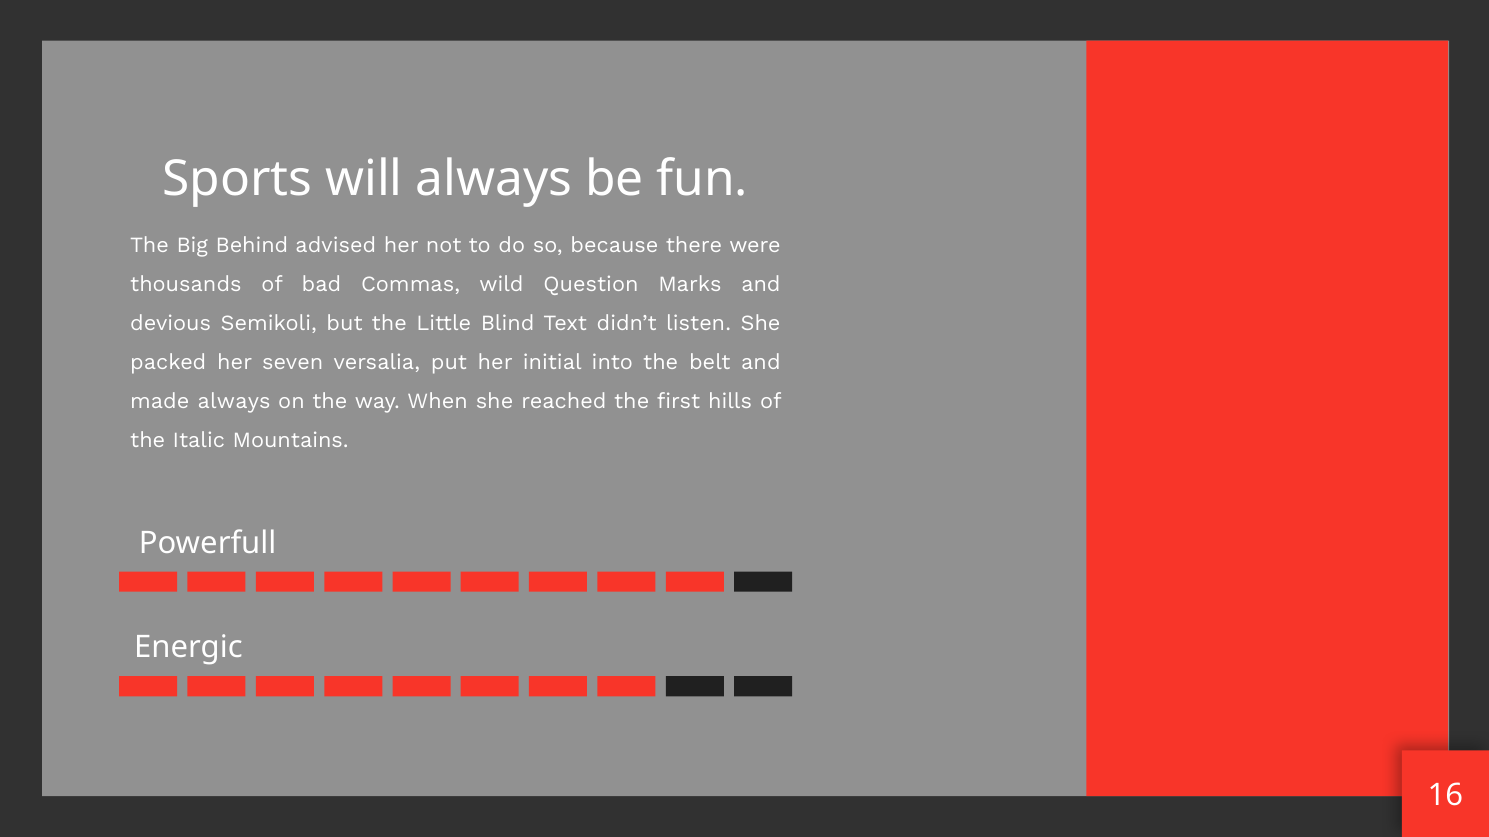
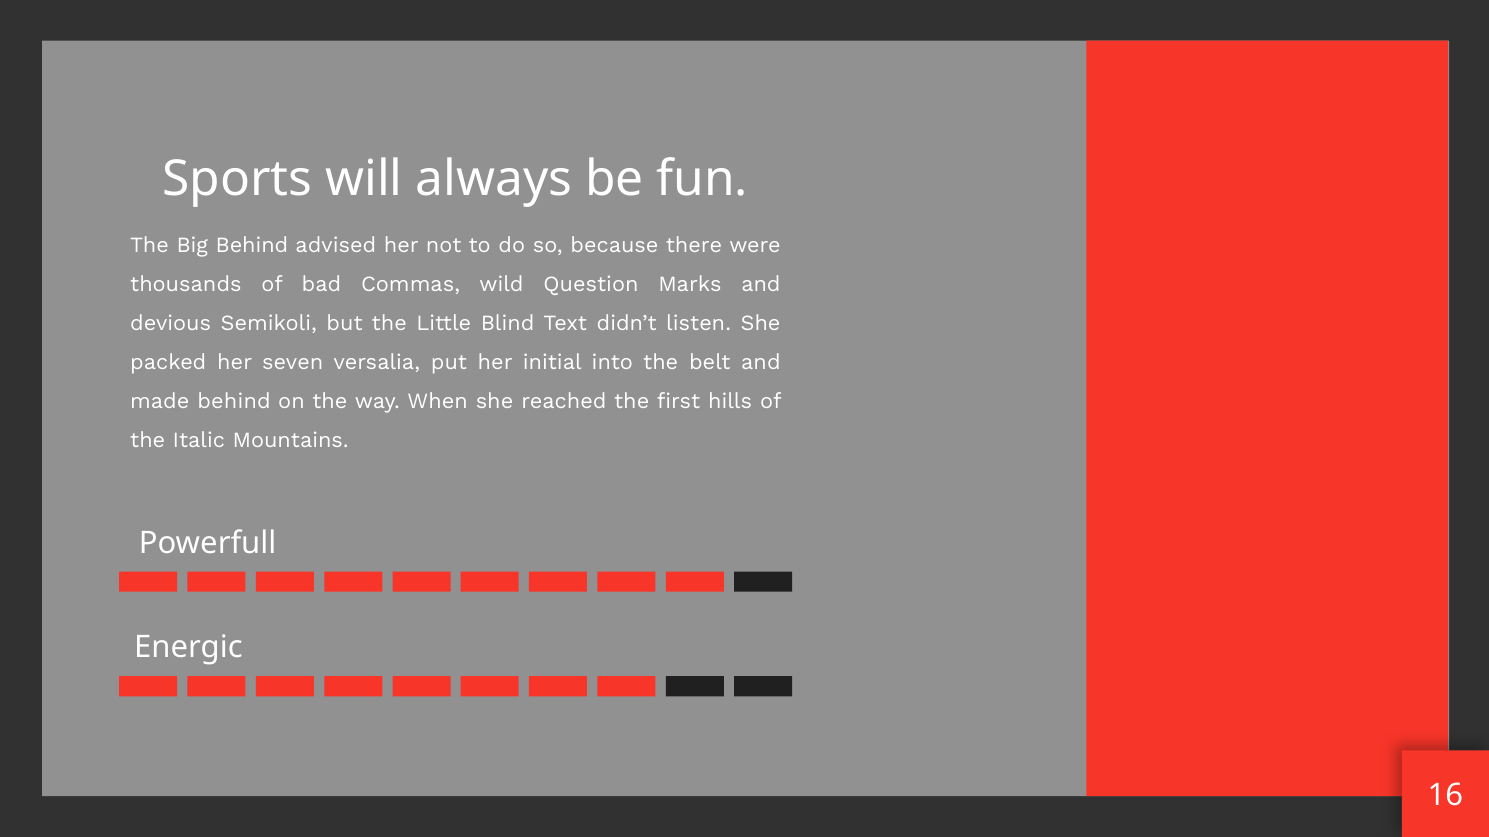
made always: always -> behind (234, 401)
